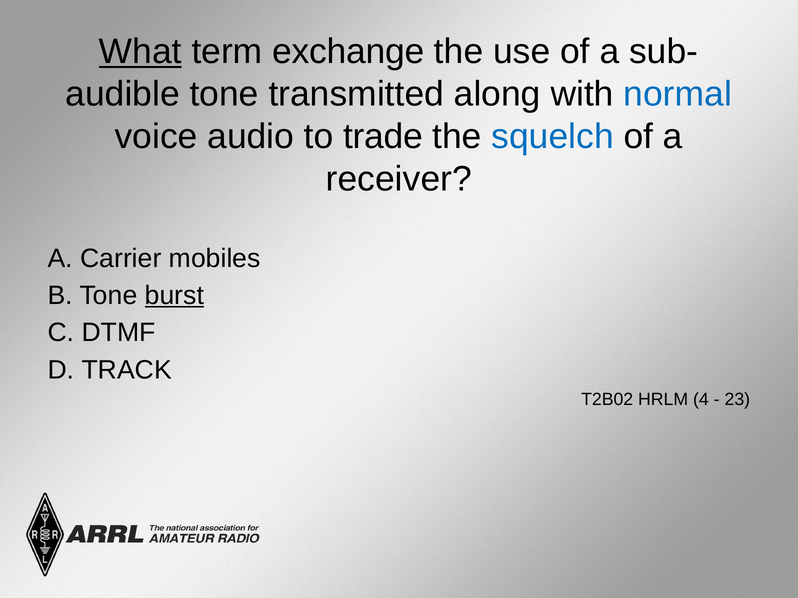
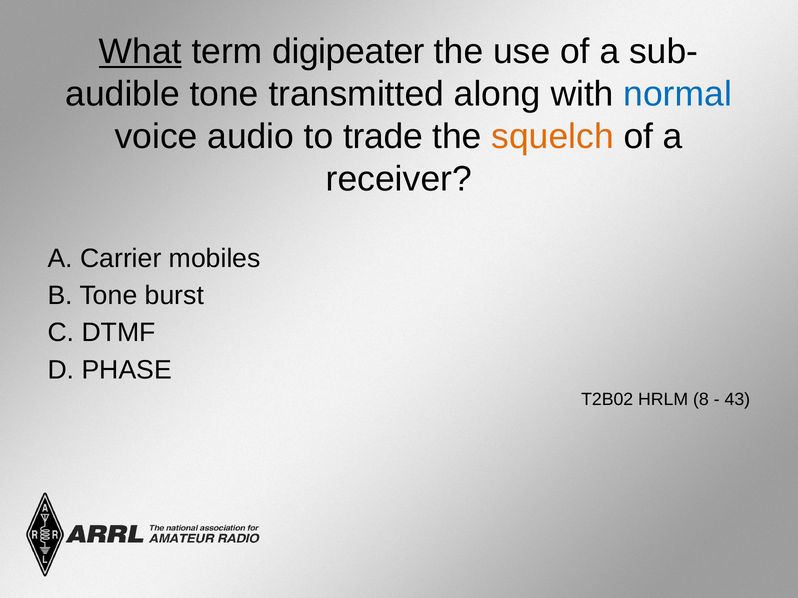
exchange: exchange -> digipeater (348, 52)
squelch colour: blue -> orange (553, 137)
burst underline: present -> none (174, 296)
TRACK: TRACK -> PHASE (127, 370)
4: 4 -> 8 (701, 400)
23: 23 -> 43 (737, 400)
